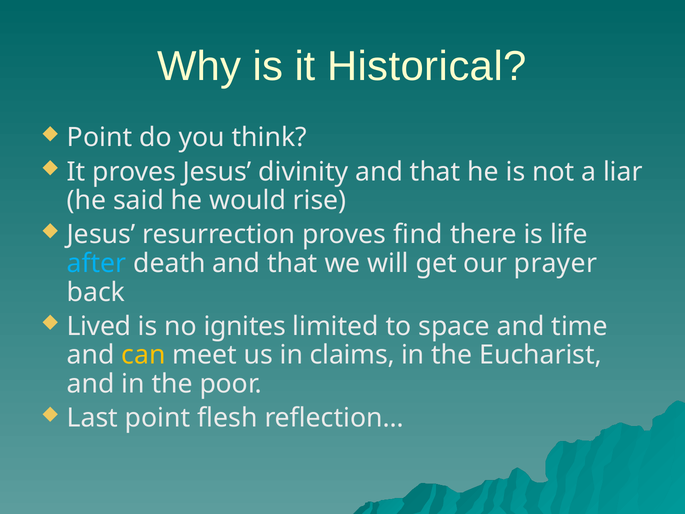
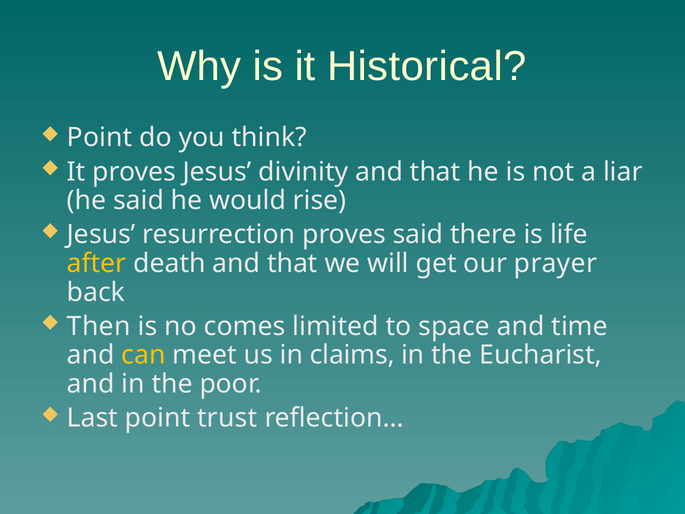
proves find: find -> said (418, 235)
after colour: light blue -> yellow (97, 263)
Lived: Lived -> Then (99, 326)
ignites: ignites -> comes (245, 326)
flesh: flesh -> trust (227, 418)
